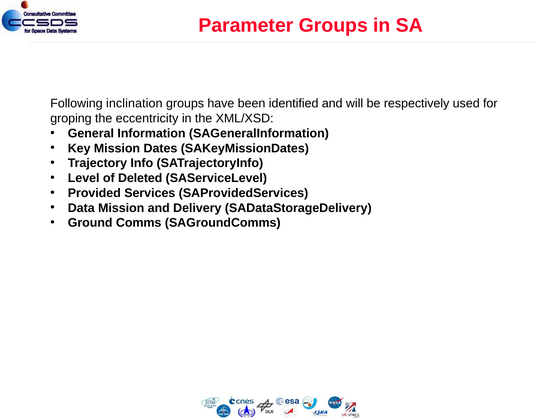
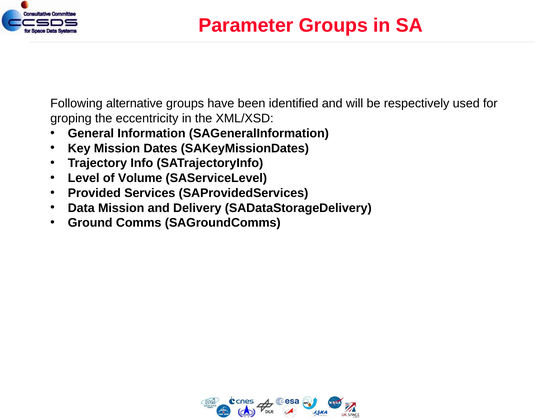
inclination: inclination -> alternative (134, 103)
Deleted: Deleted -> Volume (140, 178)
